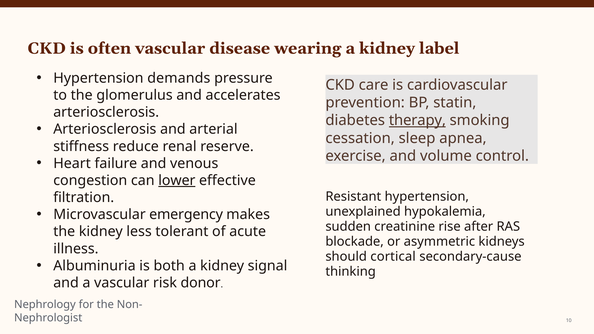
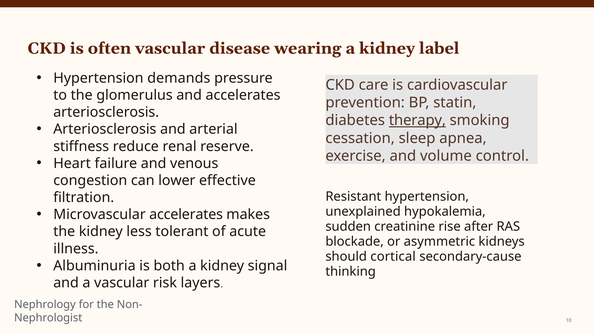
lower underline: present -> none (177, 181)
Microvascular emergency: emergency -> accelerates (186, 215)
donor: donor -> layers (200, 283)
